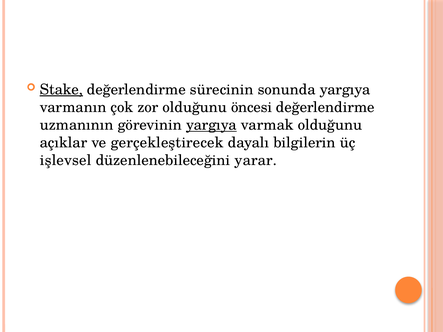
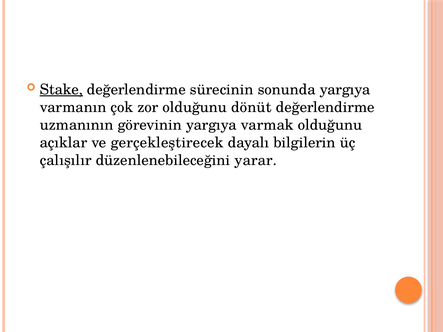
öncesi: öncesi -> dönüt (251, 107)
yargıya underline: present -> none (211, 125)
işlevsel: işlevsel -> çalışılır (66, 160)
